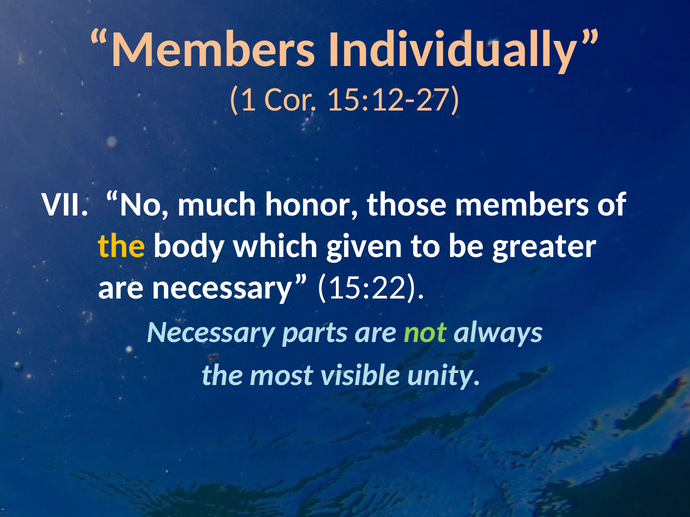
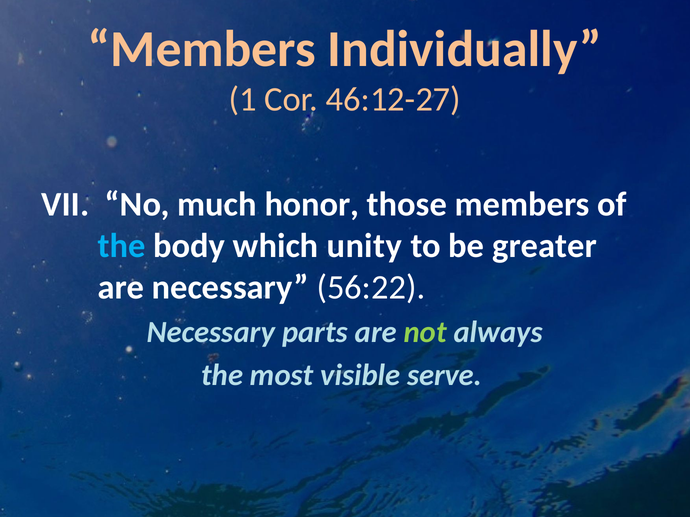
15:12-27: 15:12-27 -> 46:12-27 (393, 100)
the colour: yellow -> light blue (122, 246)
given: given -> unity (364, 246)
15:22: 15:22 -> 56:22 (371, 288)
unity: unity -> serve (445, 376)
